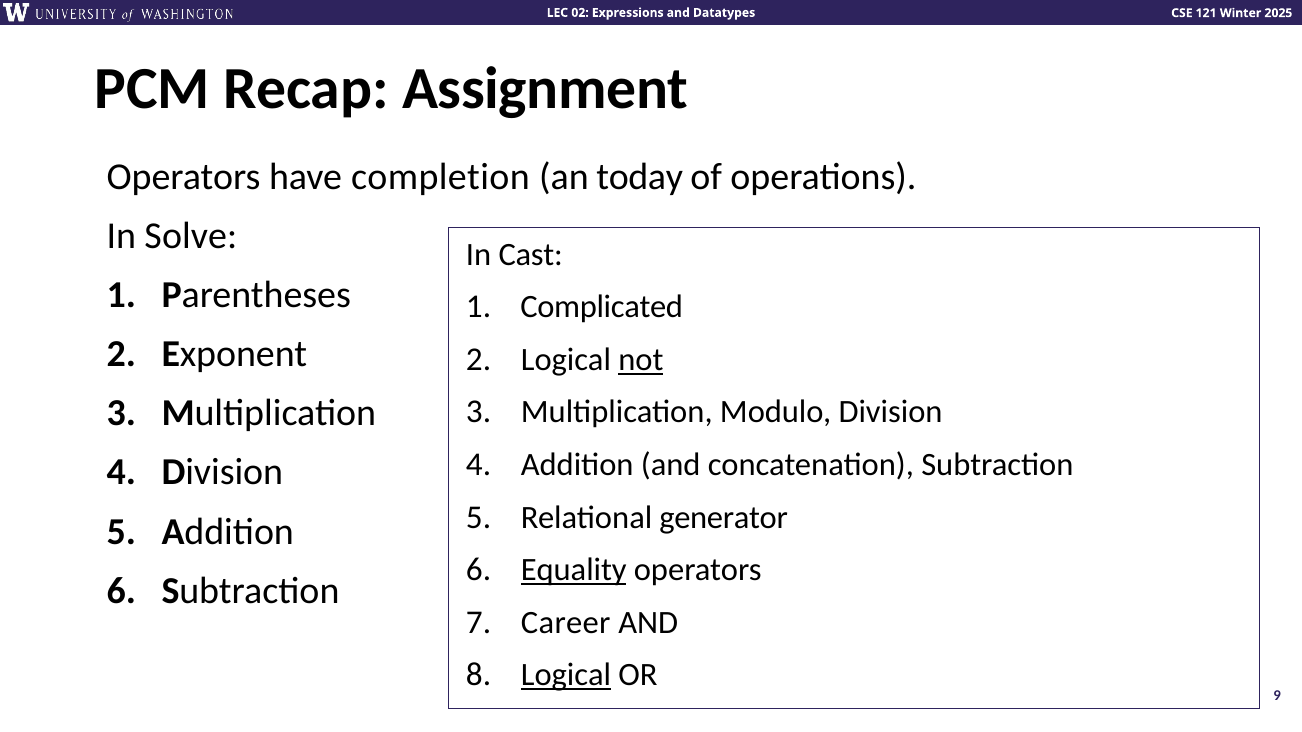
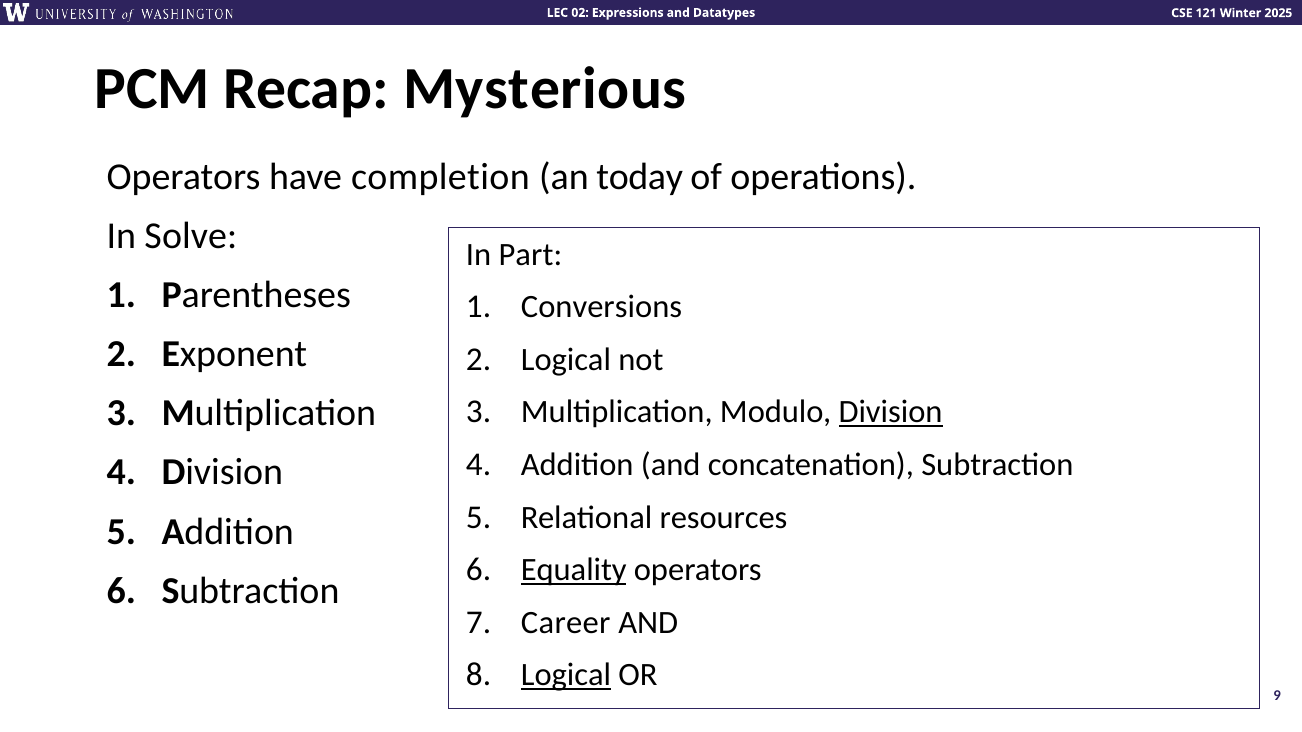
Assignment: Assignment -> Mysterious (545, 89)
Cast: Cast -> Part (530, 255)
Complicated: Complicated -> Conversions (602, 307)
not underline: present -> none (641, 360)
Division underline: none -> present (891, 412)
generator: generator -> resources (723, 518)
